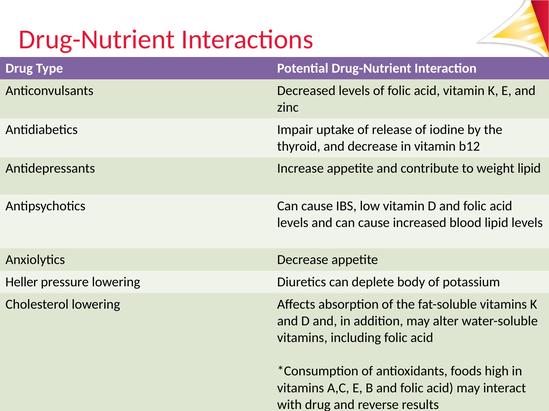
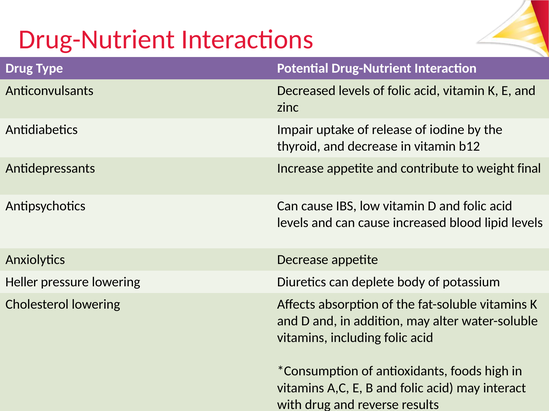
weight lipid: lipid -> final (529, 169)
